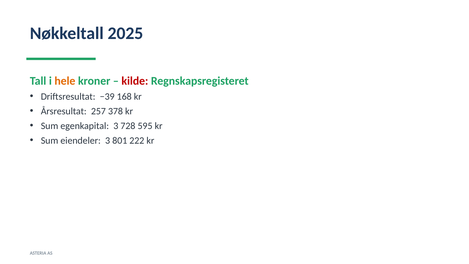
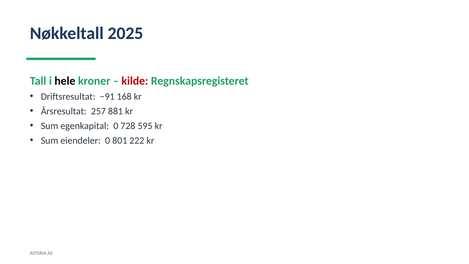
hele colour: orange -> black (65, 81)
−39: −39 -> −91 (107, 96)
378: 378 -> 881 (115, 111)
egenkapital 3: 3 -> 0 (116, 126)
eiendeler 3: 3 -> 0 (108, 140)
